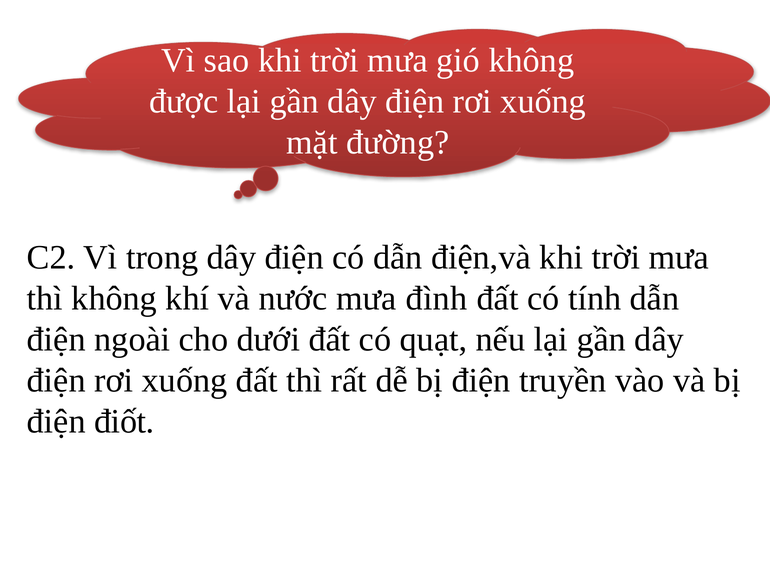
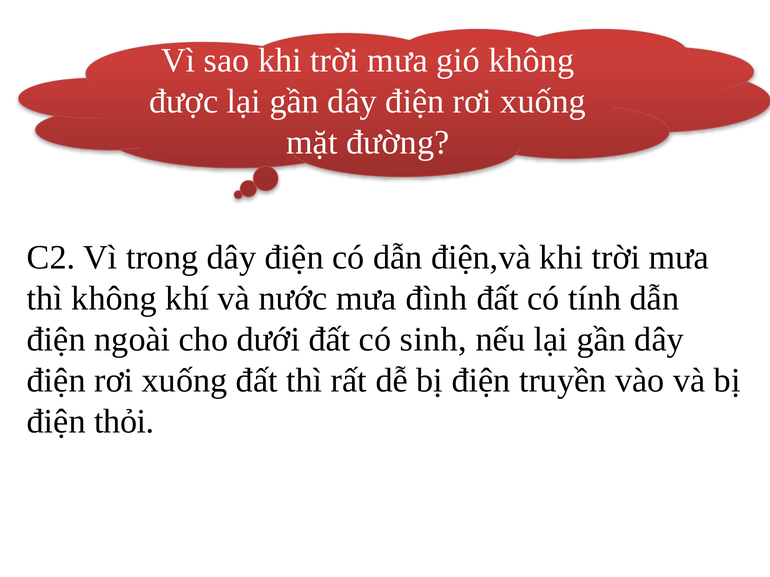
quạt: quạt -> sinh (433, 340)
điốt: điốt -> thỏi (124, 422)
